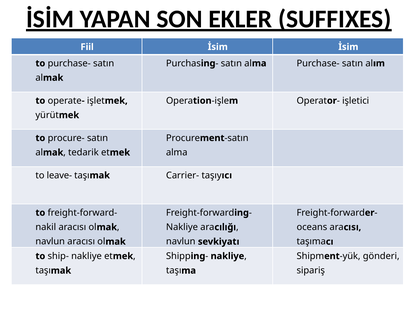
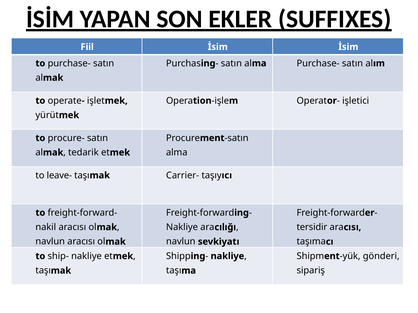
oceans: oceans -> tersidir (312, 228)
